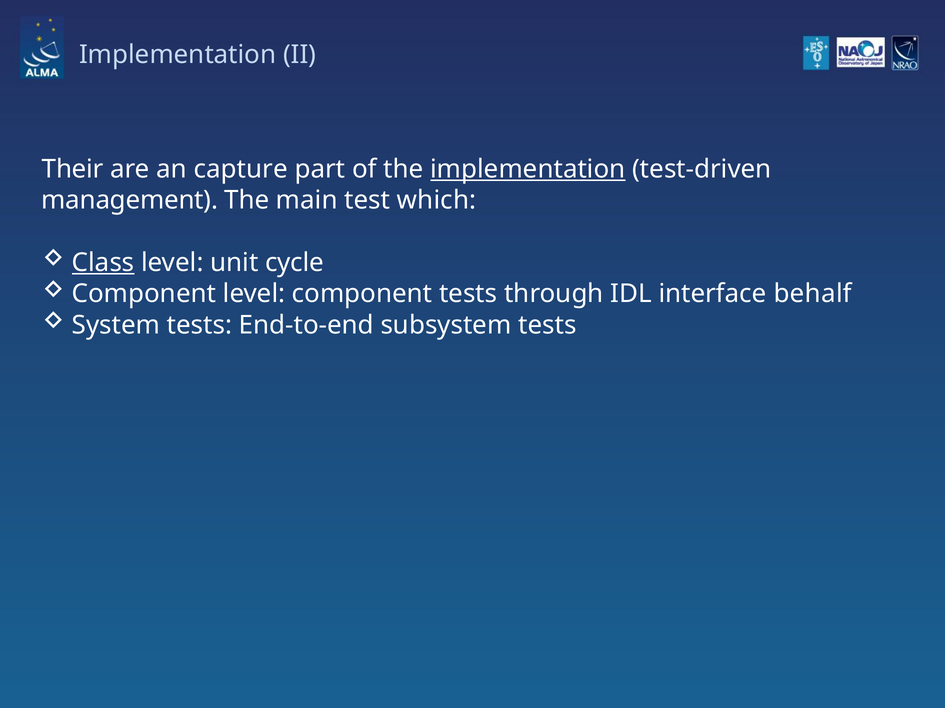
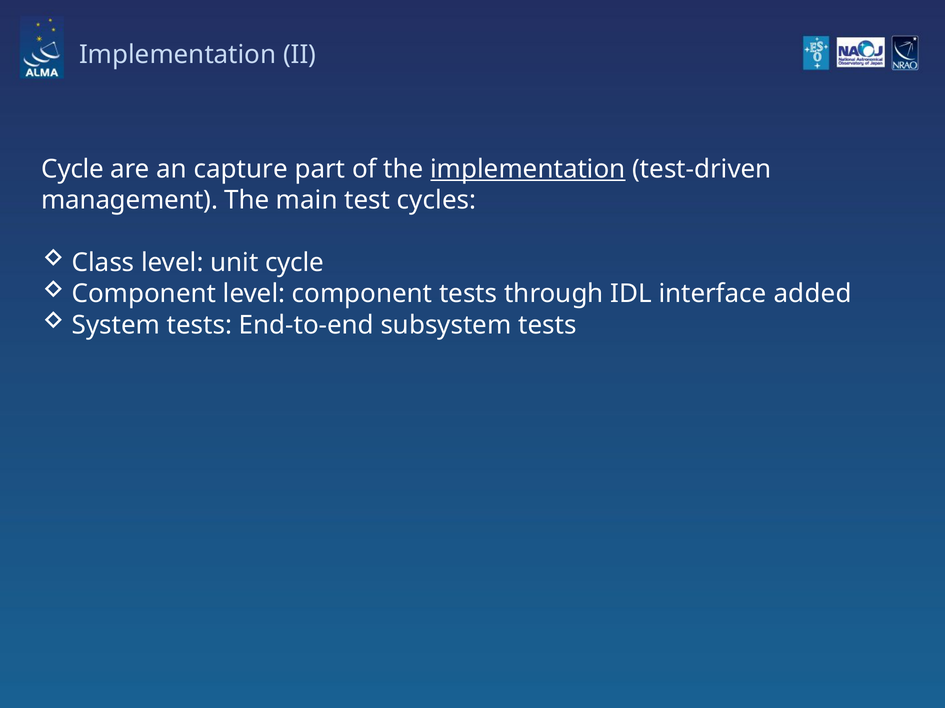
Their: Their -> Cycle (73, 169)
which: which -> cycles (437, 200)
Class underline: present -> none (103, 263)
behalf: behalf -> added (813, 294)
